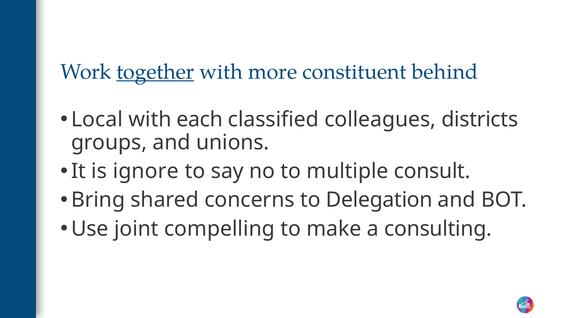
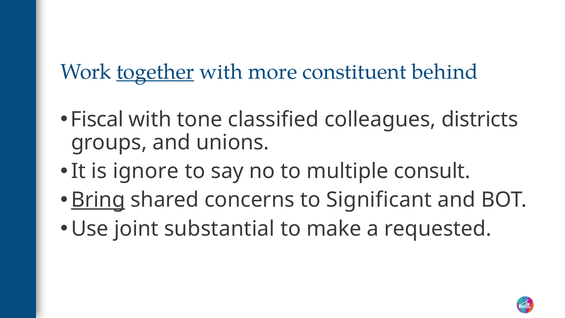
Local: Local -> Fiscal (97, 119)
each: each -> tone (200, 119)
Bring underline: none -> present (98, 200)
Delegation: Delegation -> Significant (379, 200)
compelling: compelling -> substantial (219, 229)
consulting: consulting -> requested (438, 229)
